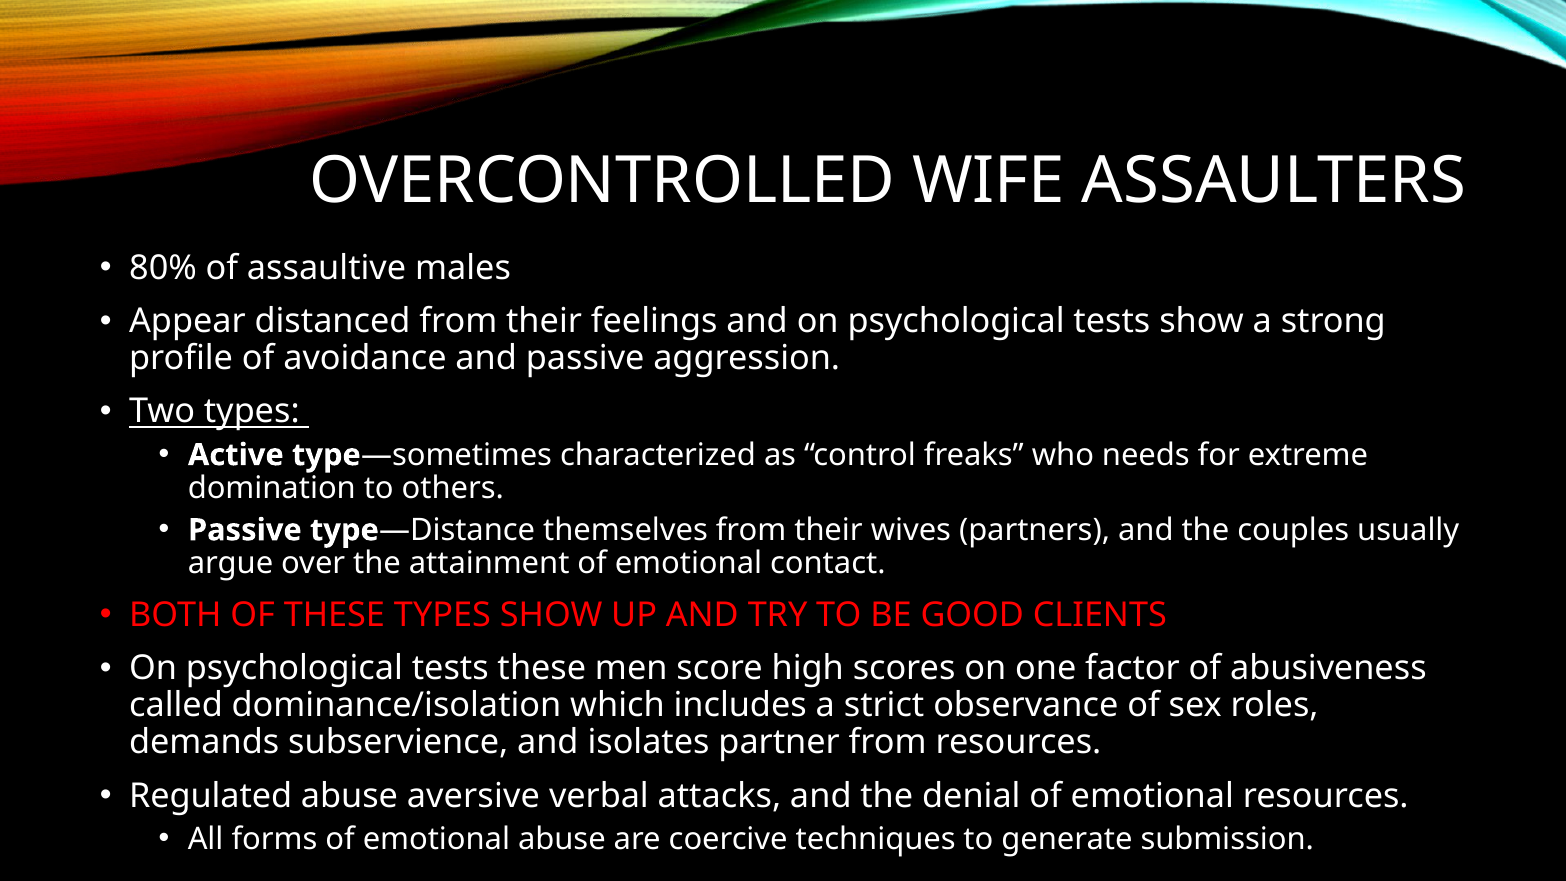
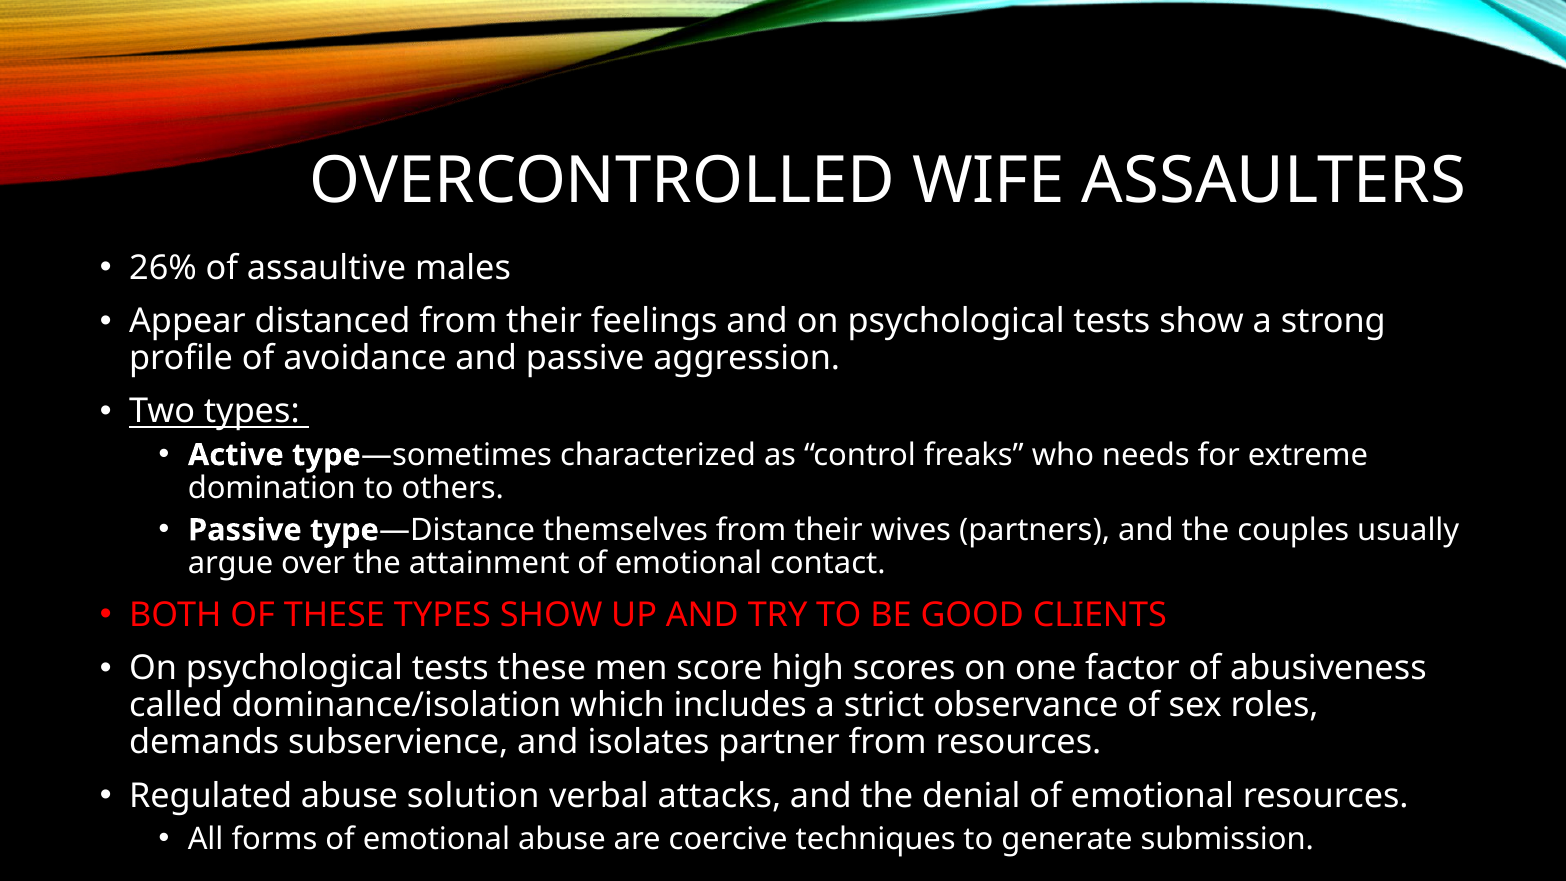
80%: 80% -> 26% (163, 268)
aversive: aversive -> solution (473, 796)
